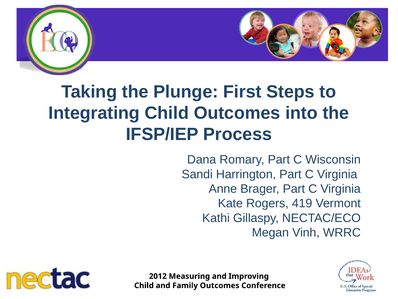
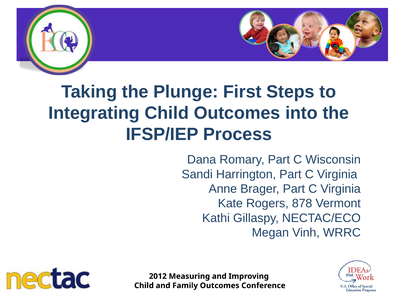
419: 419 -> 878 (302, 203)
